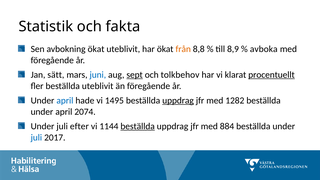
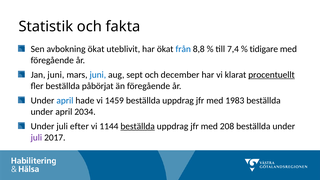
från colour: orange -> blue (183, 49)
8,9: 8,9 -> 7,4 (233, 49)
avboka: avboka -> tidigare (264, 49)
Jan sätt: sätt -> juni (56, 75)
sept underline: present -> none (135, 75)
tolkbehov: tolkbehov -> december (180, 75)
beställda uteblivit: uteblivit -> påbörjat (98, 86)
1495: 1495 -> 1459 (114, 100)
uppdrag underline: present -> none (178, 100)
1282: 1282 -> 1983 (235, 100)
2074: 2074 -> 2034 (85, 112)
884: 884 -> 208 (227, 126)
juli colour: blue -> purple (36, 137)
